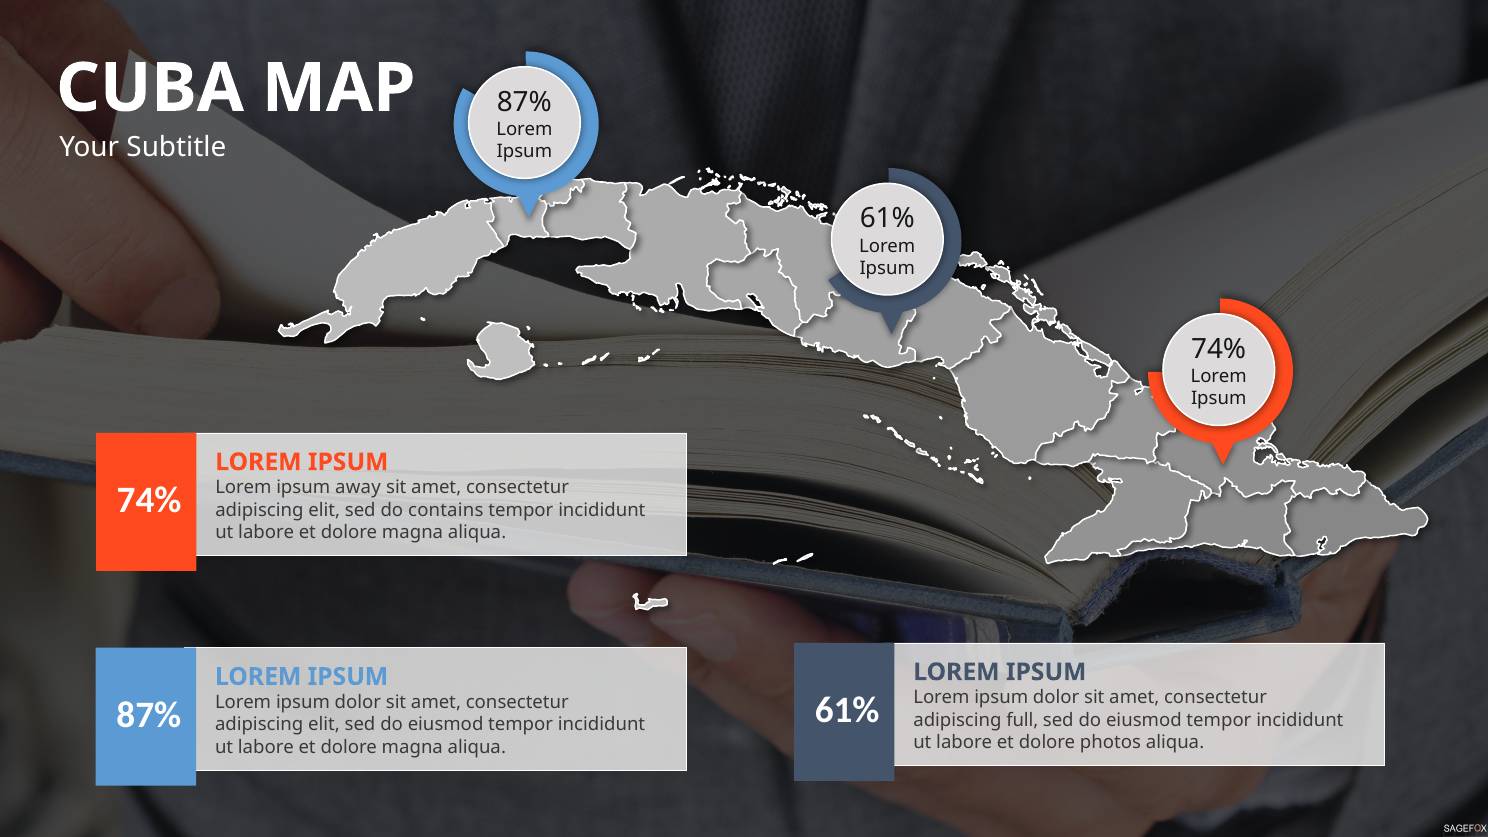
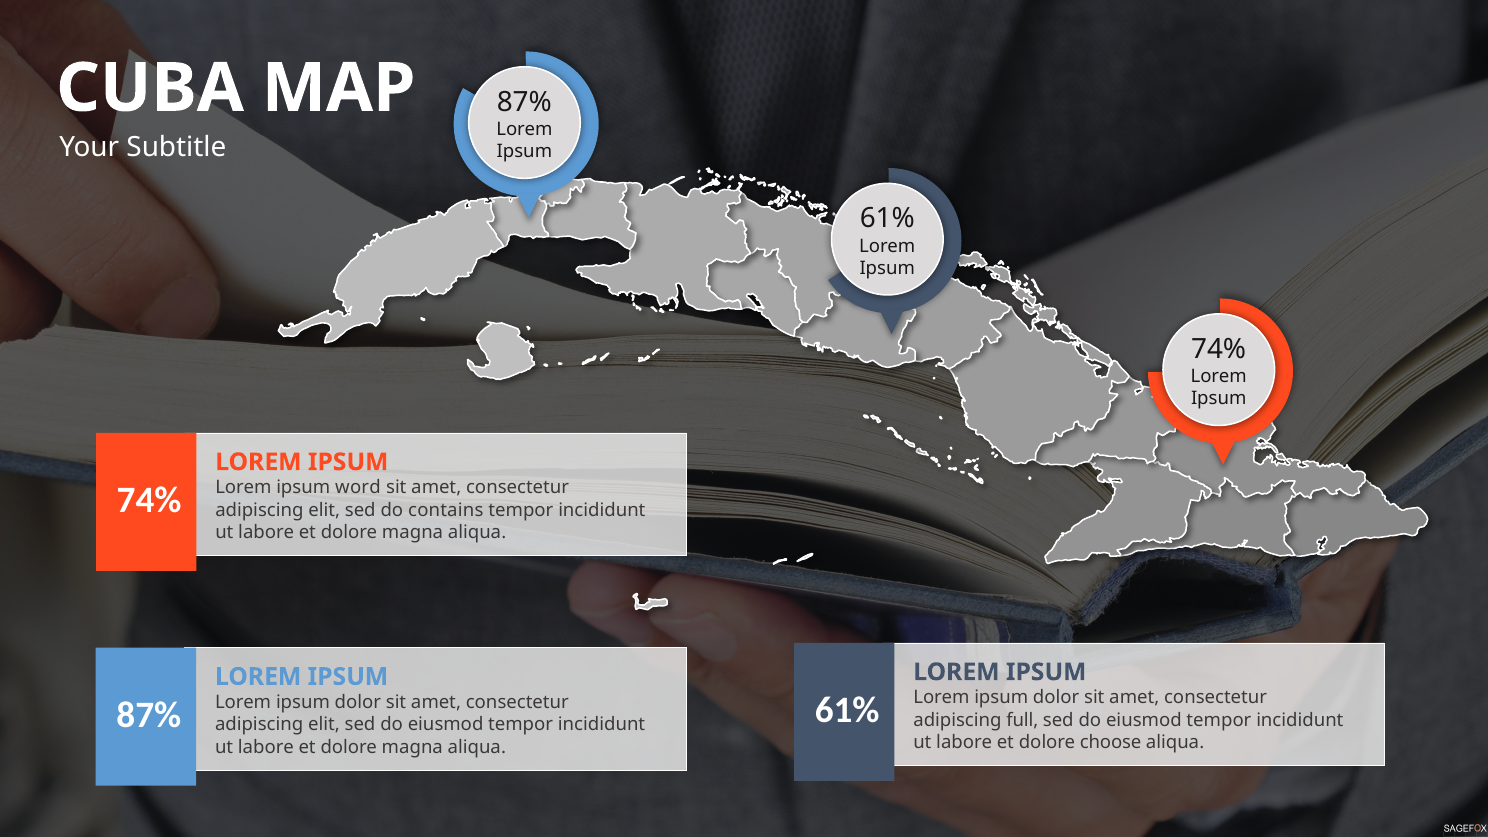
away: away -> word (358, 488)
photos: photos -> choose (1111, 742)
